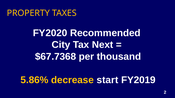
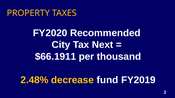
$67.7368: $67.7368 -> $66.1911 (56, 57)
5.86%: 5.86% -> 2.48% (34, 80)
start: start -> fund (107, 80)
